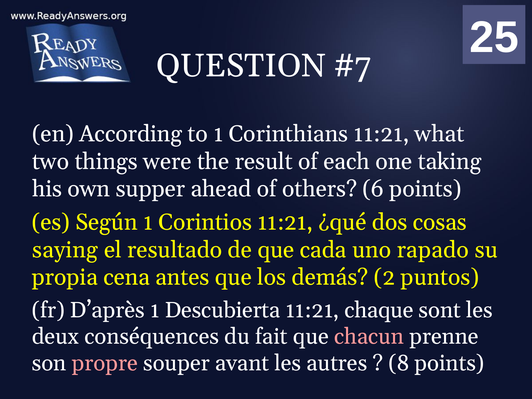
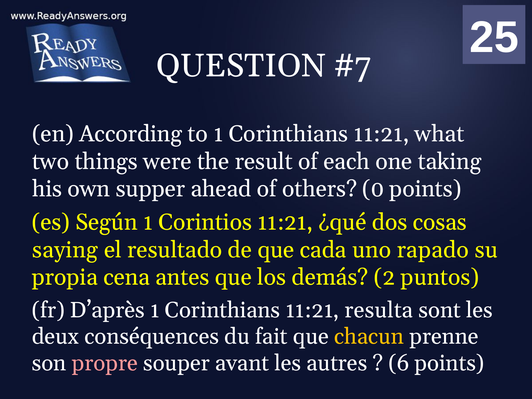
6: 6 -> 0 (373, 189)
D’après 1 Descubierta: Descubierta -> Corinthians (222, 310)
chaque: chaque -> resulta (379, 310)
chacun colour: pink -> yellow (369, 337)
8: 8 -> 6 (399, 363)
